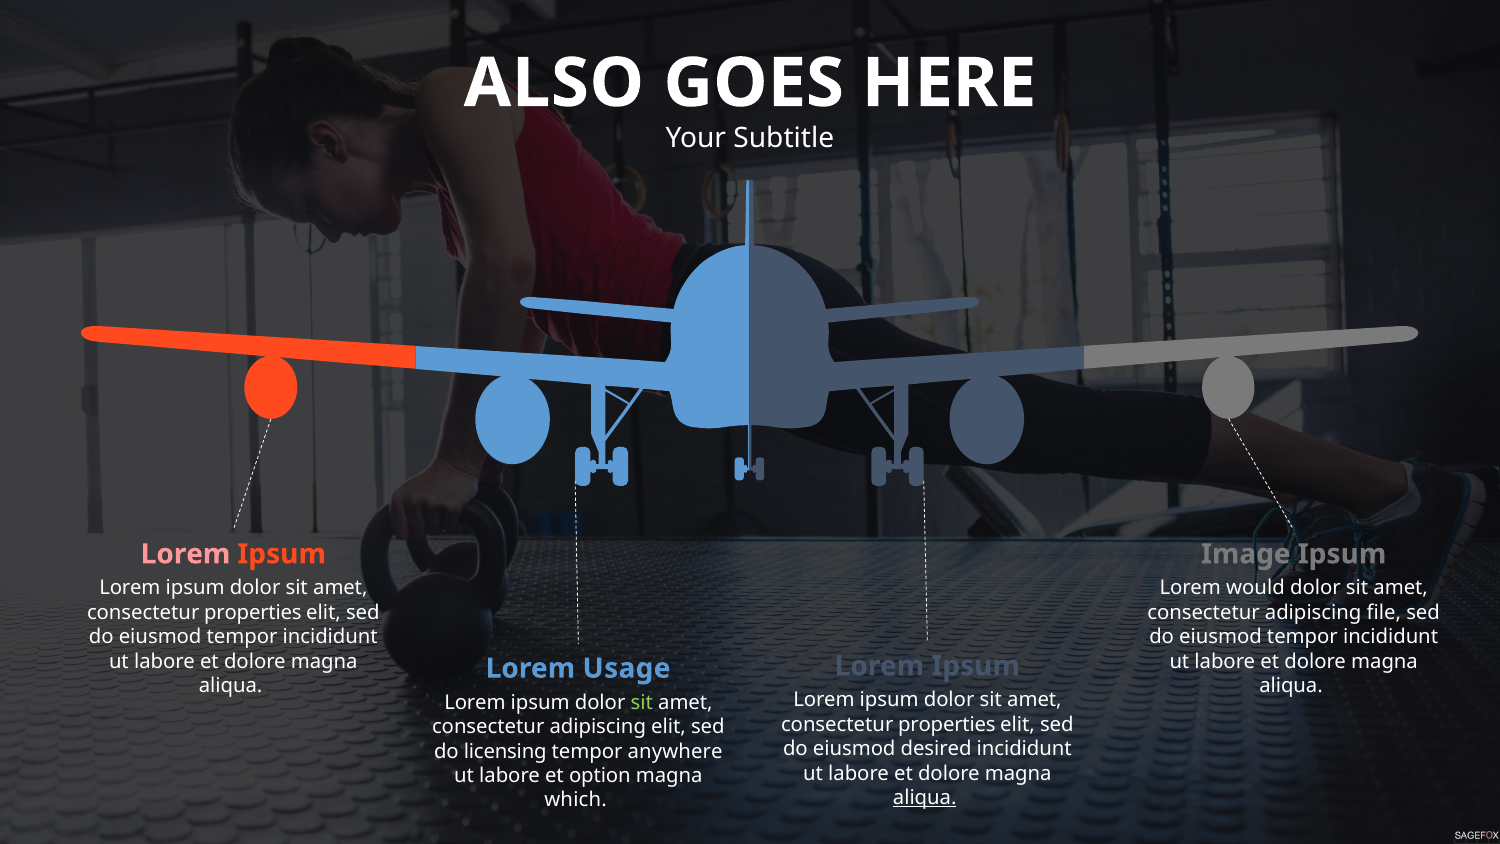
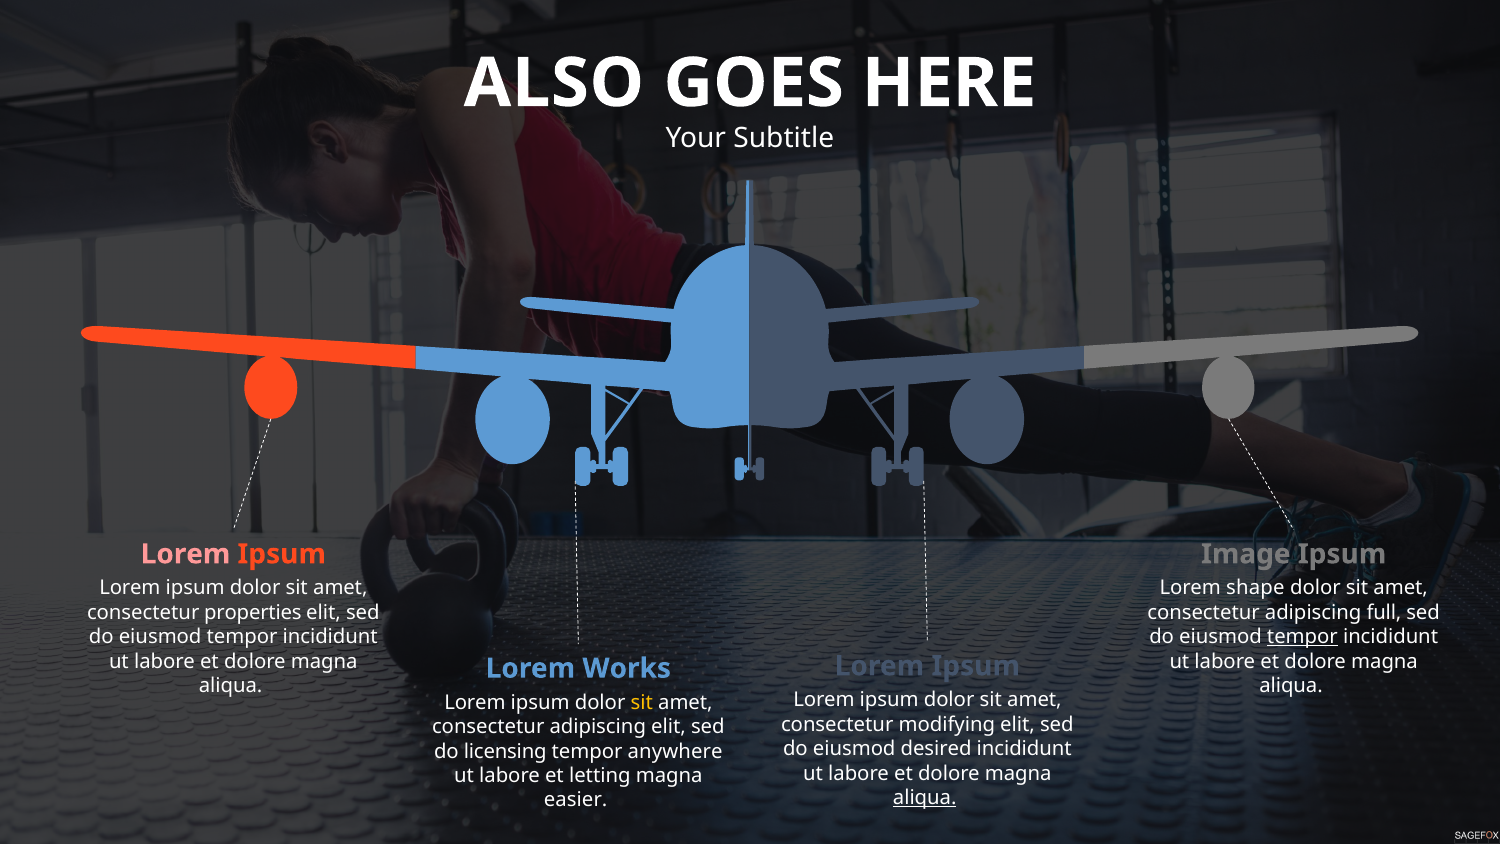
would: would -> shape (1255, 588)
file: file -> full (1384, 612)
tempor underline: none -> present (1302, 637)
Usage: Usage -> Works (627, 668)
sit colour: light green -> yellow (642, 702)
properties: properties -> modifying (947, 724)
option: option -> letting (600, 776)
which: which -> easier (576, 800)
